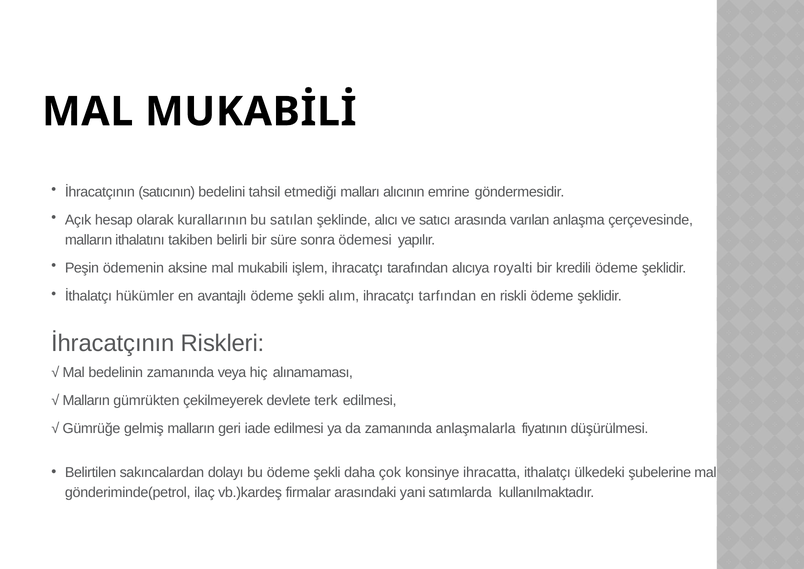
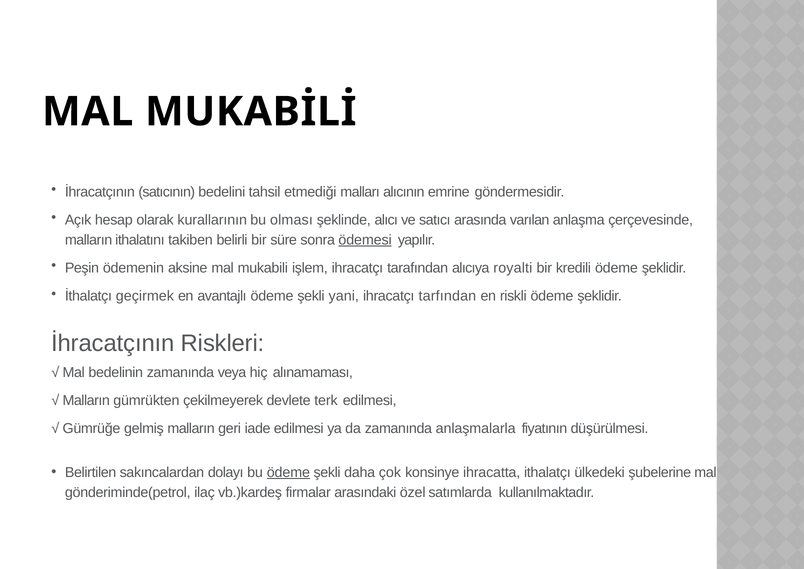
satılan: satılan -> olması (291, 220)
ödemesi underline: none -> present (365, 240)
hükümler: hükümler -> geçirmek (145, 296)
alım: alım -> yani (344, 296)
ödeme underline: none -> present (288, 472)
yani: yani -> özel (413, 492)
